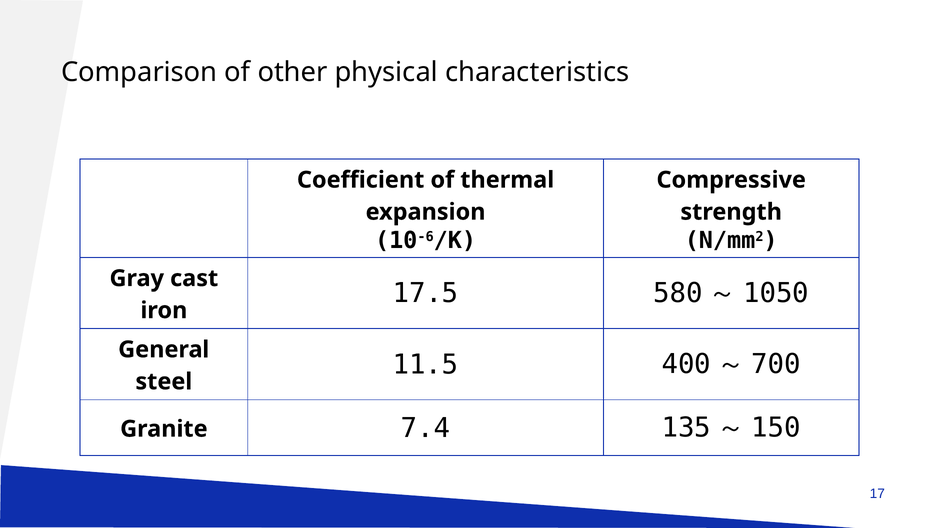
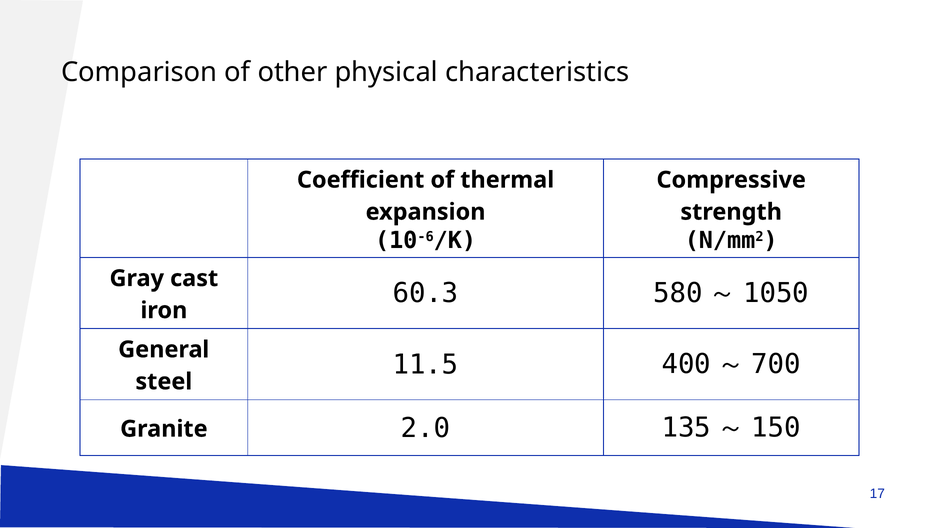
17.5: 17.5 -> 60.3 (426, 294)
7.4: 7.4 -> 2.0 (426, 428)
